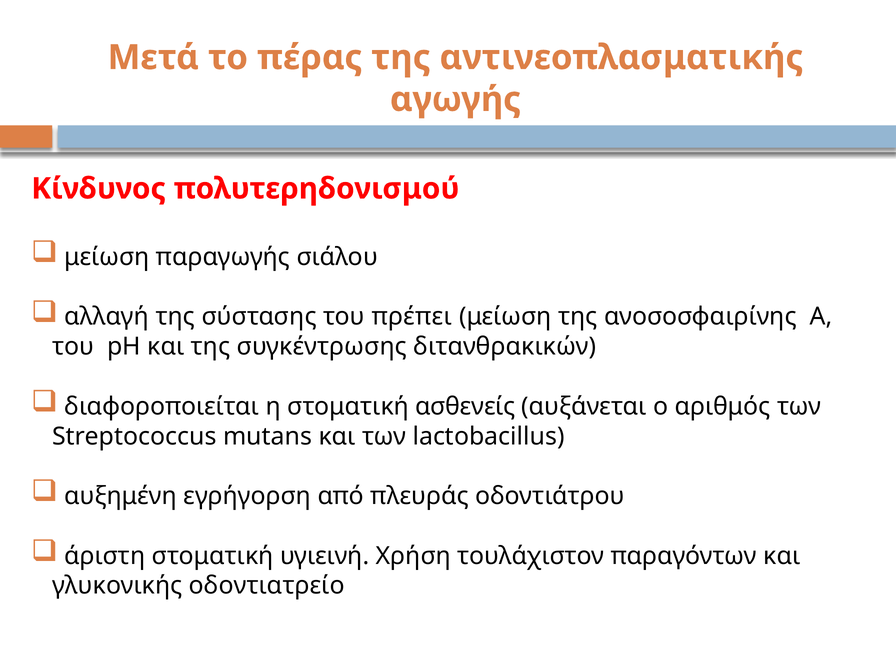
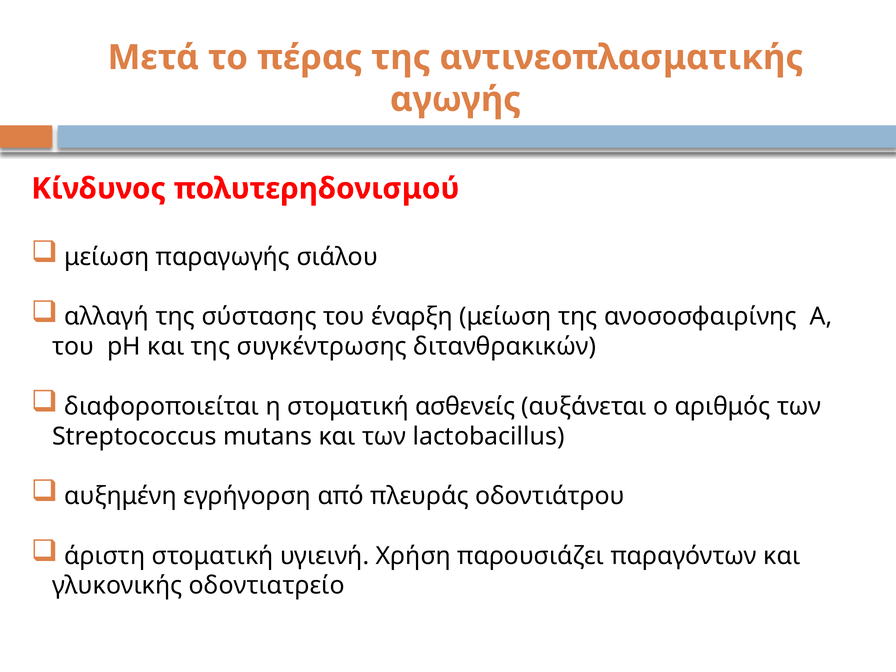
πρέπει: πρέπει -> έναρξη (412, 317)
τουλάχιστον: τουλάχιστον -> παρουσιάζει (531, 556)
